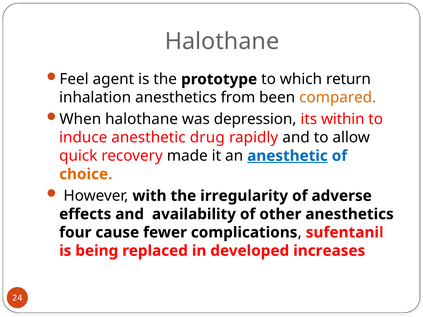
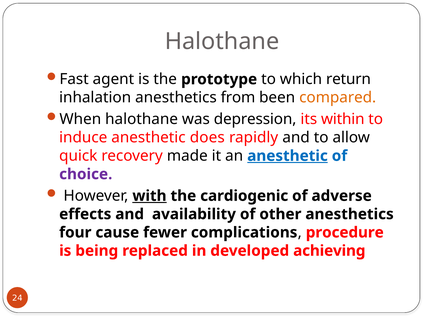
Feel: Feel -> Fast (74, 79)
drug: drug -> does (207, 138)
choice colour: orange -> purple (86, 174)
with underline: none -> present (149, 196)
irregularity: irregularity -> cardiogenic (244, 196)
sufentanil: sufentanil -> procedure (345, 233)
increases: increases -> achieving (329, 251)
